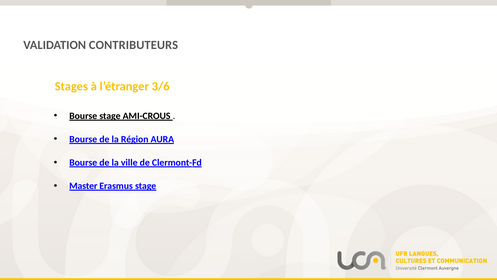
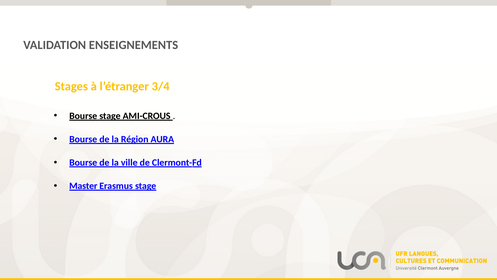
CONTRIBUTEURS: CONTRIBUTEURS -> ENSEIGNEMENTS (134, 45)
3/6: 3/6 -> 3/4 (161, 86)
